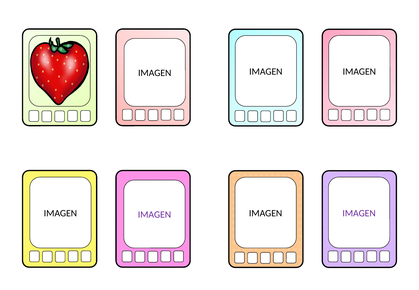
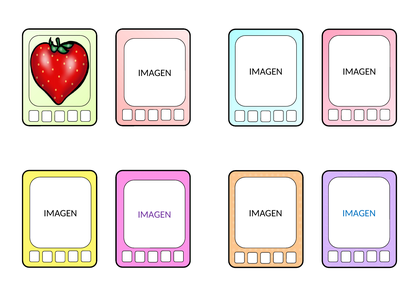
IMAGEN colour: purple -> blue (359, 213)
